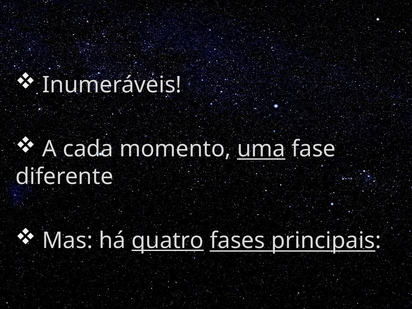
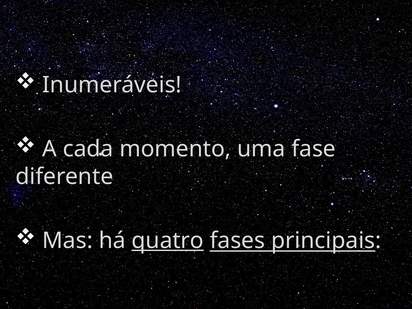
uma underline: present -> none (261, 149)
